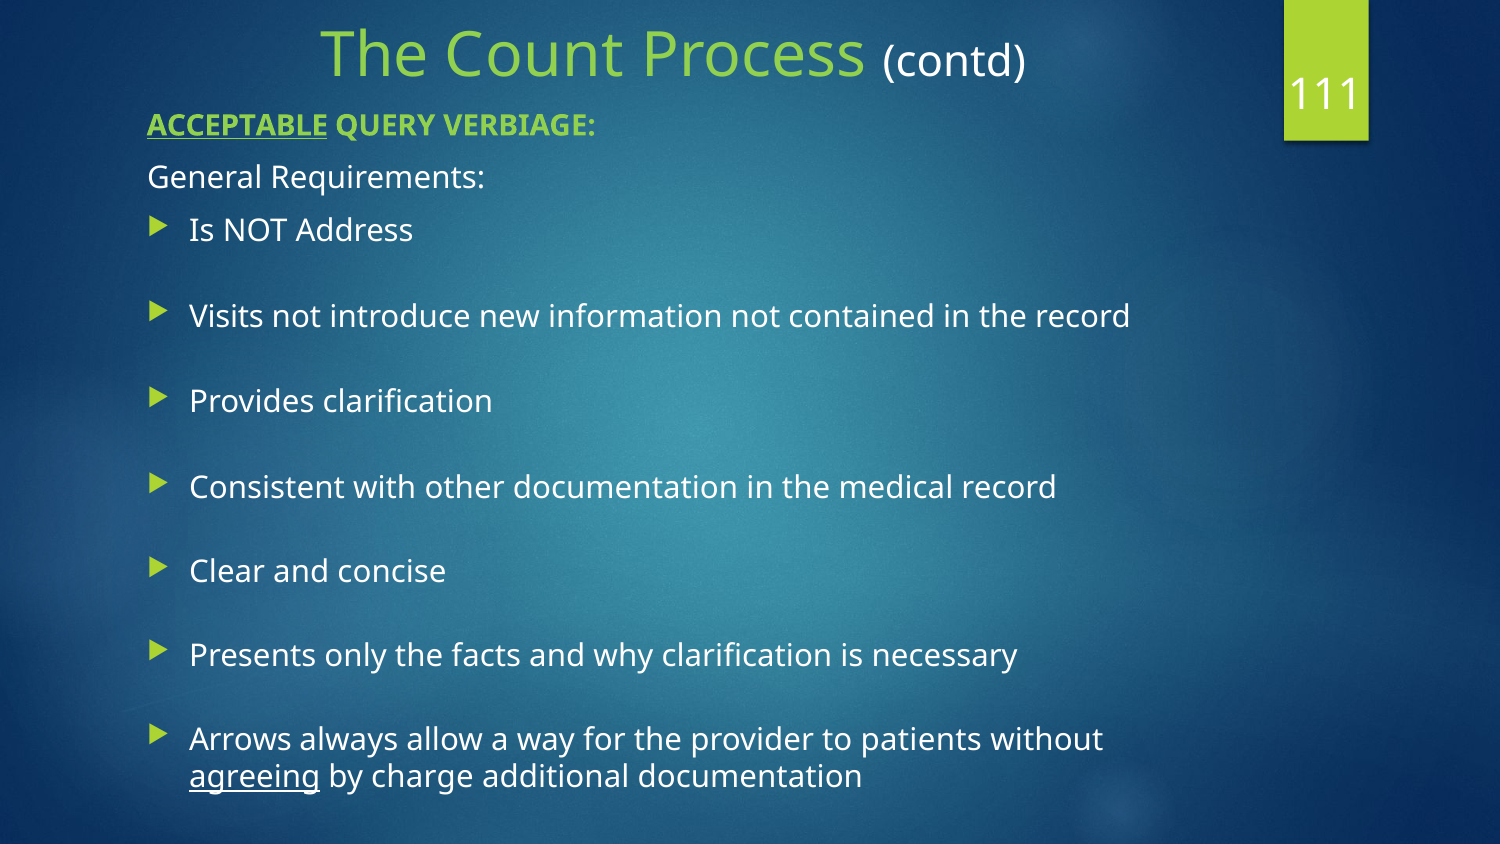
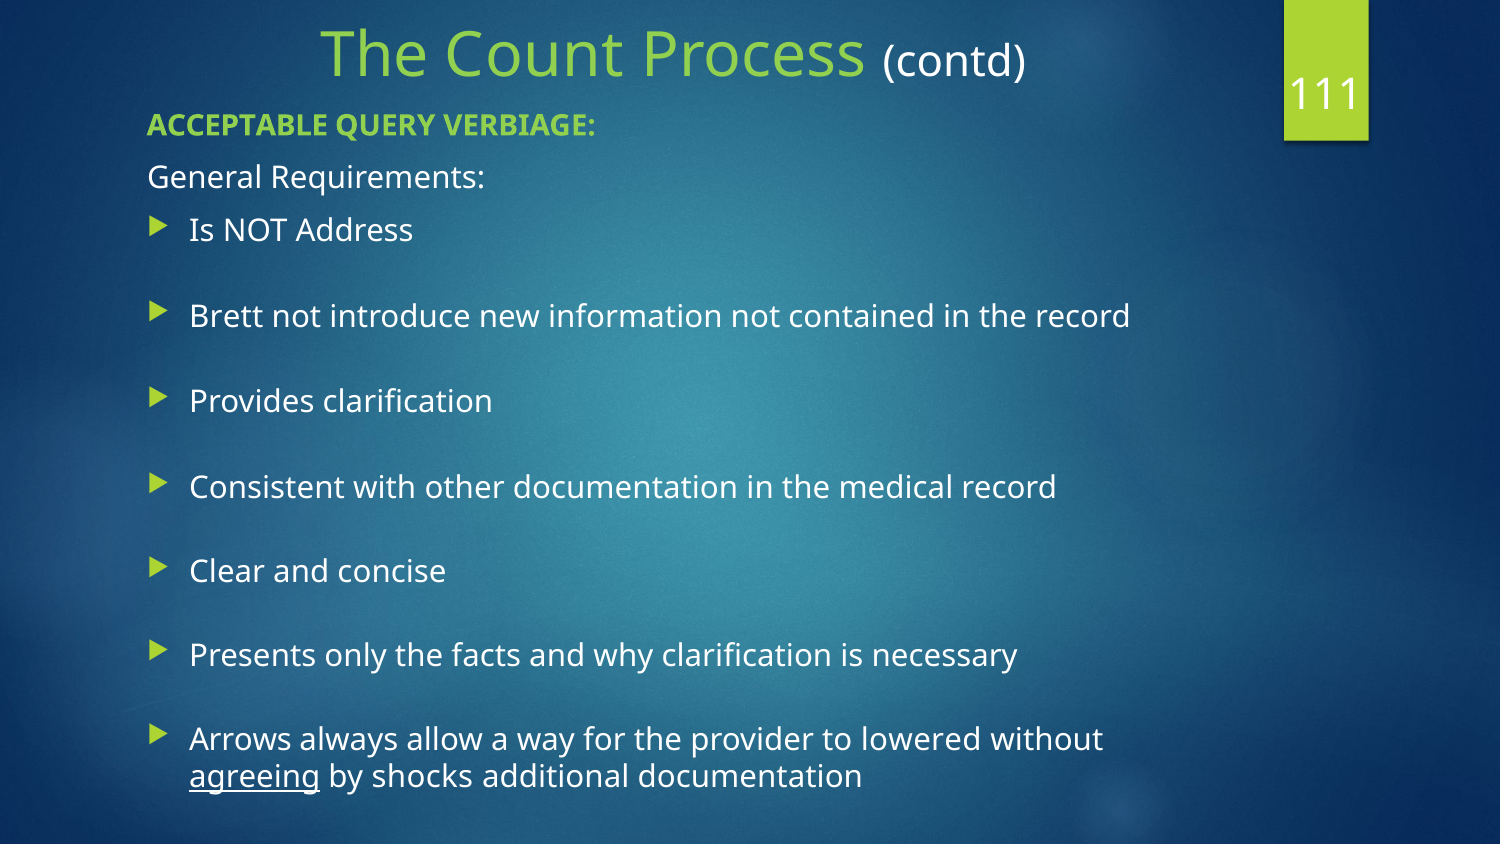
ACCEPTABLE underline: present -> none (237, 126)
Visits: Visits -> Brett (226, 317)
patients: patients -> lowered (921, 739)
charge: charge -> shocks (422, 777)
